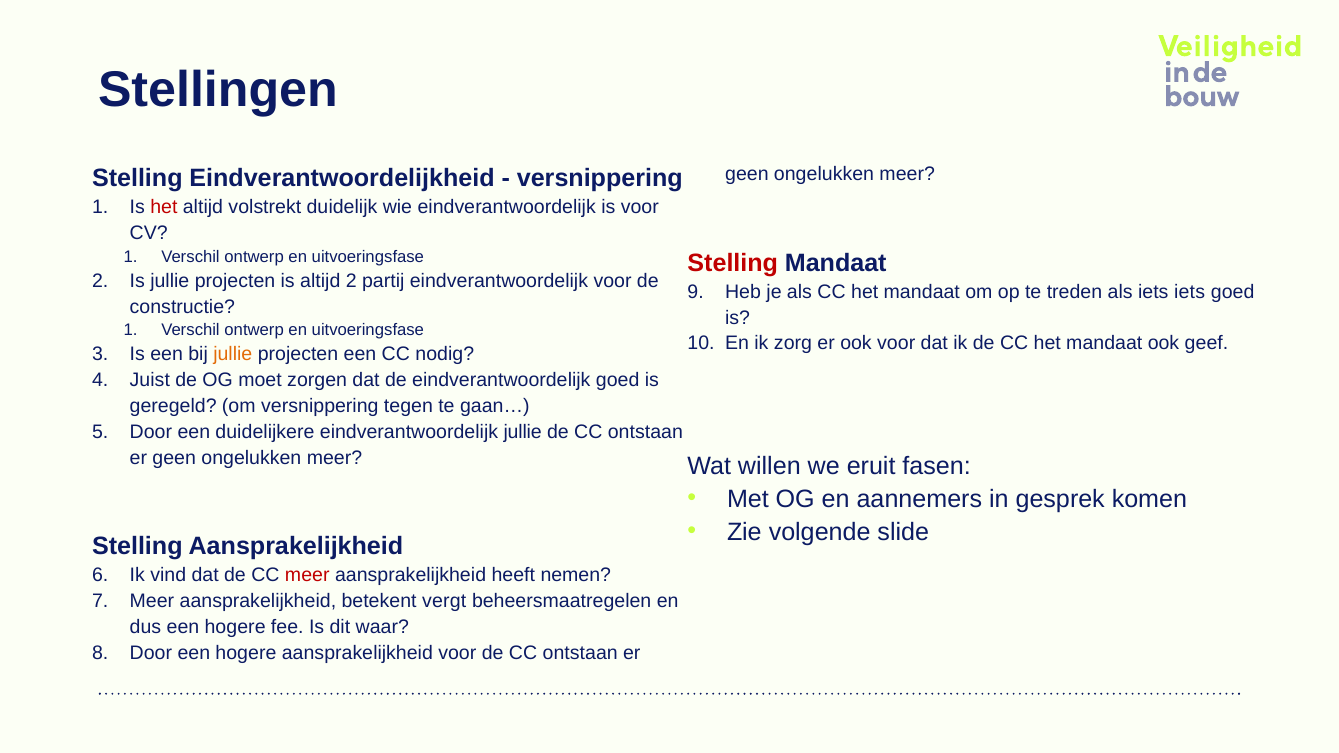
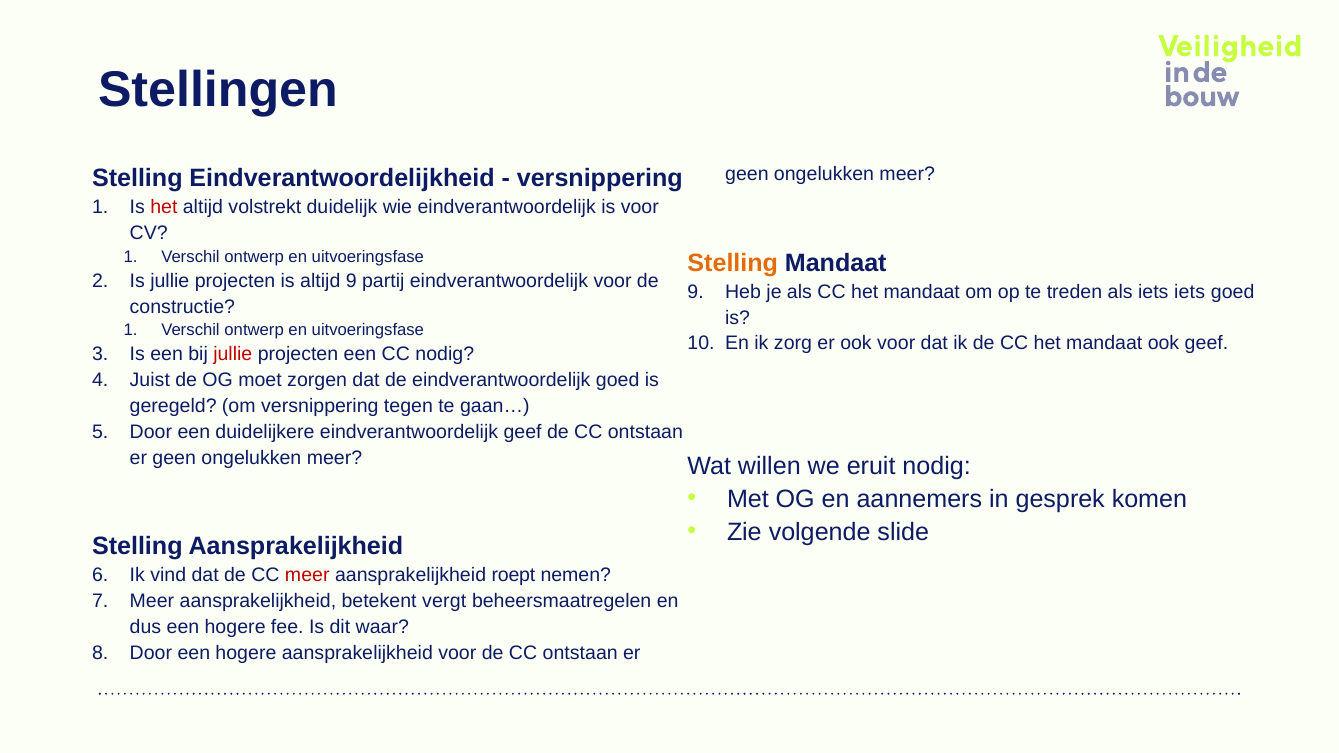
Stelling colour: red -> orange (733, 263)
altijd 2: 2 -> 9 (351, 281)
jullie colour: orange -> red (233, 355)
eindverantwoordelijk jullie: jullie -> geef (523, 432)
eruit fasen: fasen -> nodig (937, 466)
heeft: heeft -> roept (513, 576)
